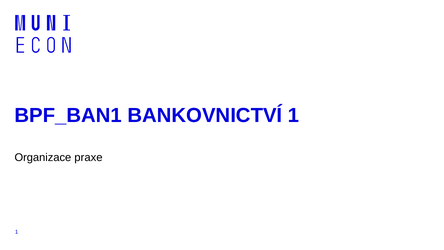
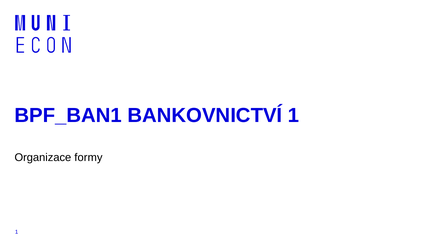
praxe: praxe -> formy (88, 157)
